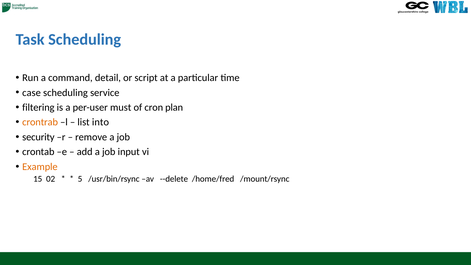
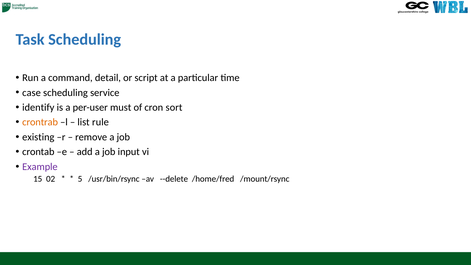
filtering: filtering -> identify (38, 107)
plan: plan -> sort (174, 107)
into: into -> rule (100, 122)
security: security -> existing (38, 137)
Example colour: orange -> purple (40, 167)
